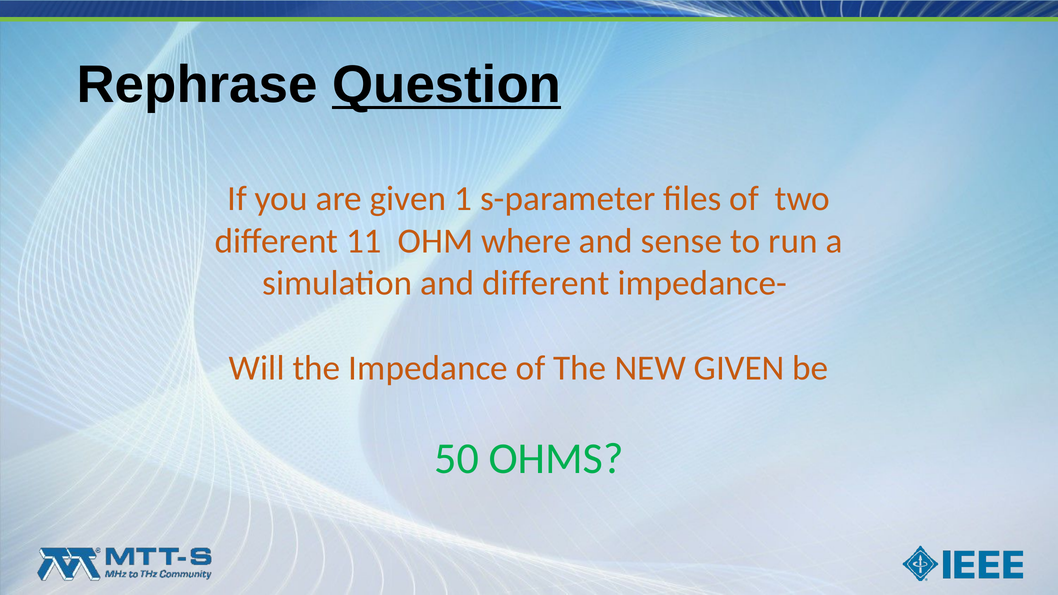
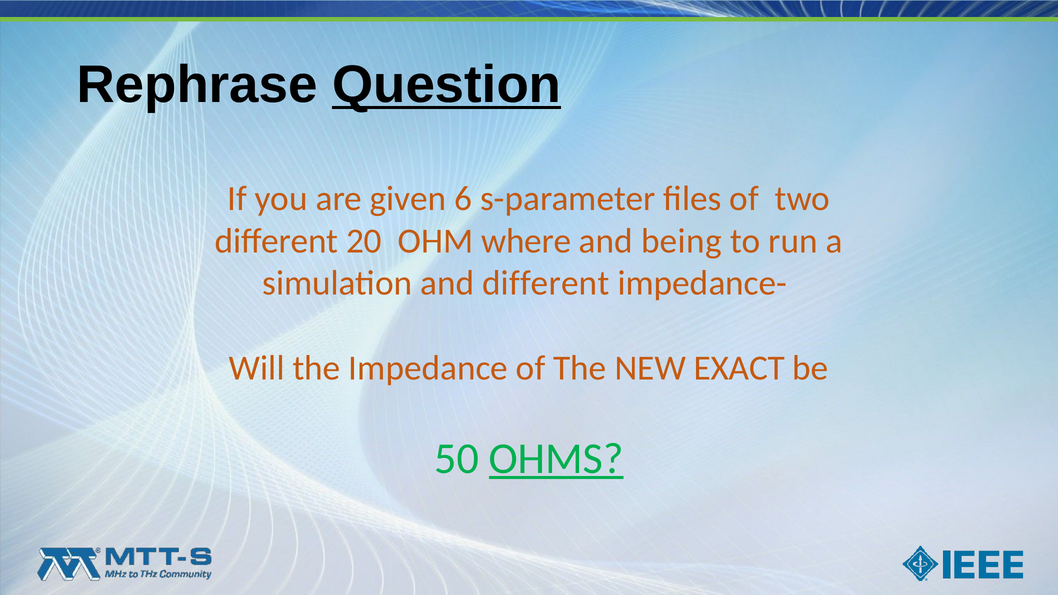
1: 1 -> 6 (463, 199)
11: 11 -> 20 (364, 241)
sense: sense -> being (681, 241)
NEW GIVEN: GIVEN -> EXACT (739, 368)
OHMS underline: none -> present (556, 459)
